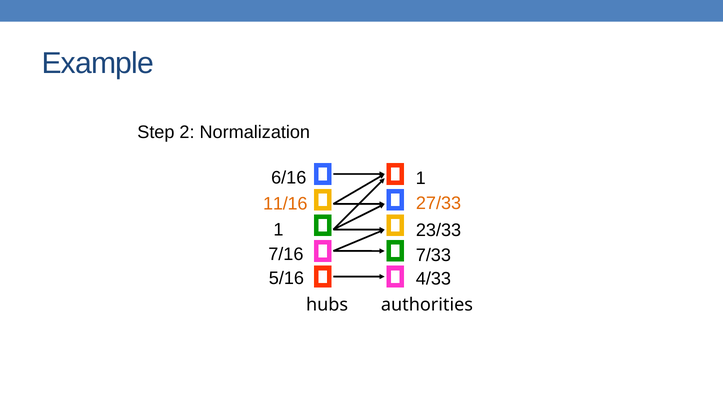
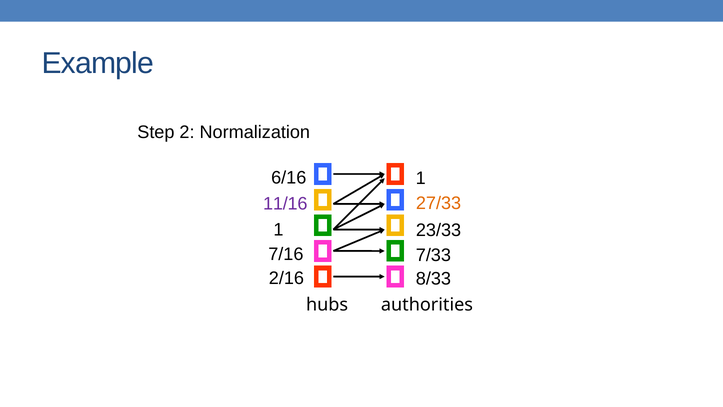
11/16 colour: orange -> purple (285, 204)
5/16: 5/16 -> 2/16 (286, 278)
4/33: 4/33 -> 8/33 (433, 278)
